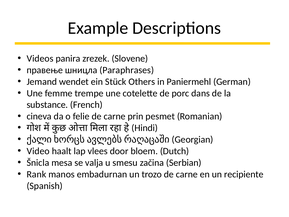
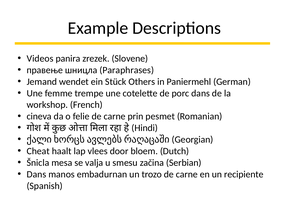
substance: substance -> workshop (47, 105)
Video: Video -> Cheat (38, 151)
Rank: Rank -> Dans (36, 174)
